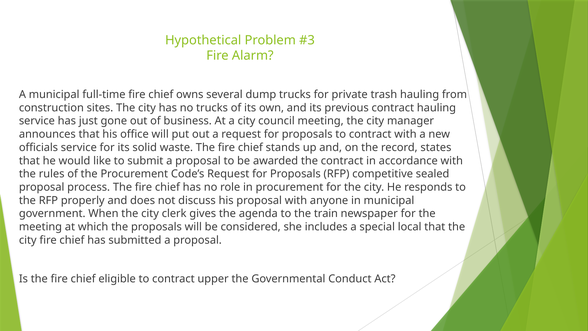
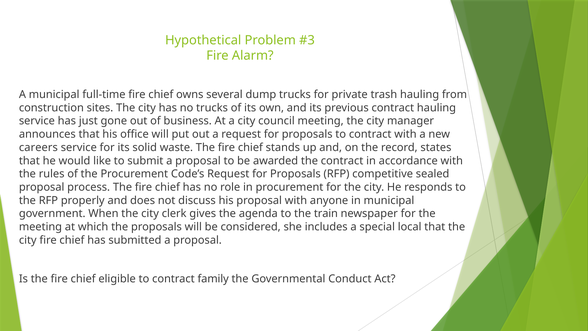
officials: officials -> careers (38, 147)
upper: upper -> family (213, 279)
